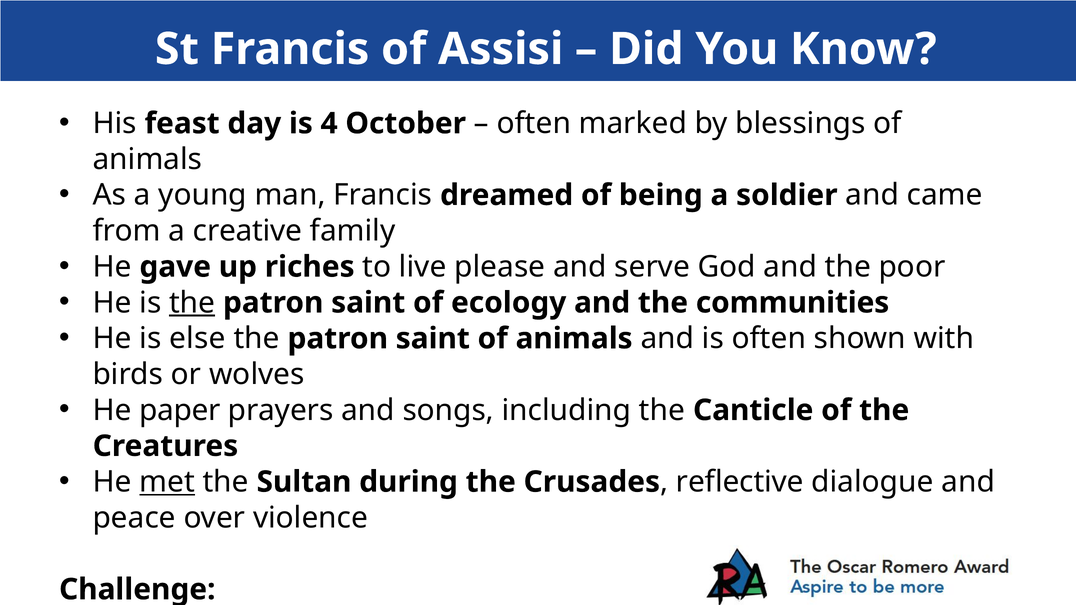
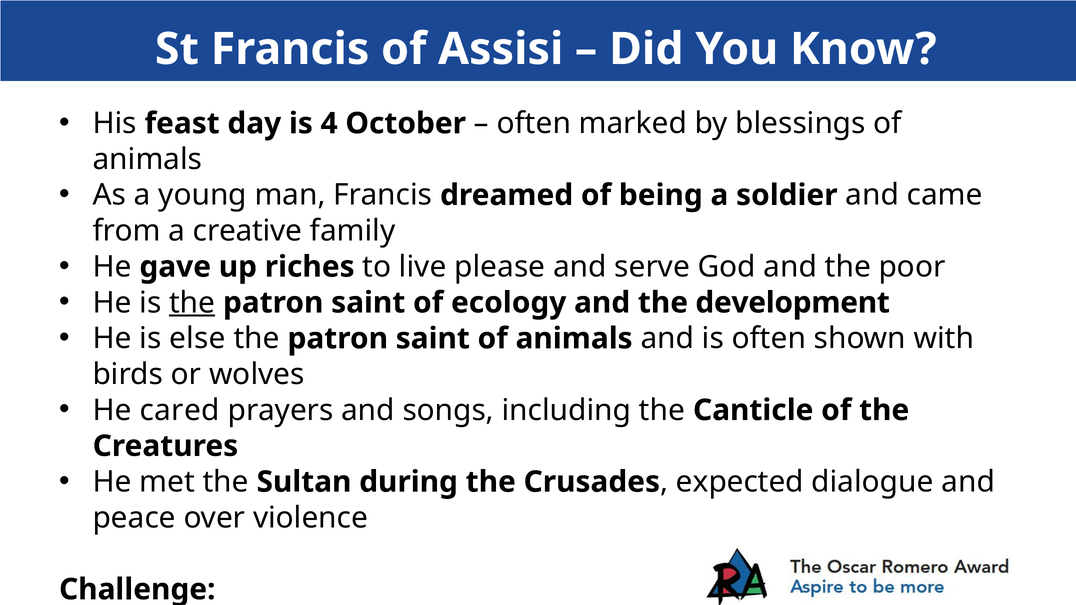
communities: communities -> development (793, 303)
paper: paper -> cared (180, 410)
met underline: present -> none (167, 482)
reflective: reflective -> expected (740, 482)
